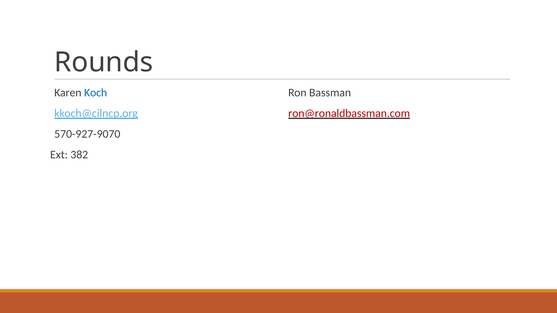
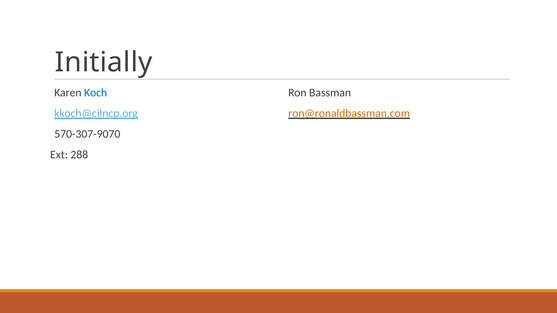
Rounds: Rounds -> Initially (104, 62)
ron@ronaldbassman.com colour: red -> orange (349, 113)
570-927-9070: 570-927-9070 -> 570-307-9070 (87, 134)
382: 382 -> 288 (79, 155)
